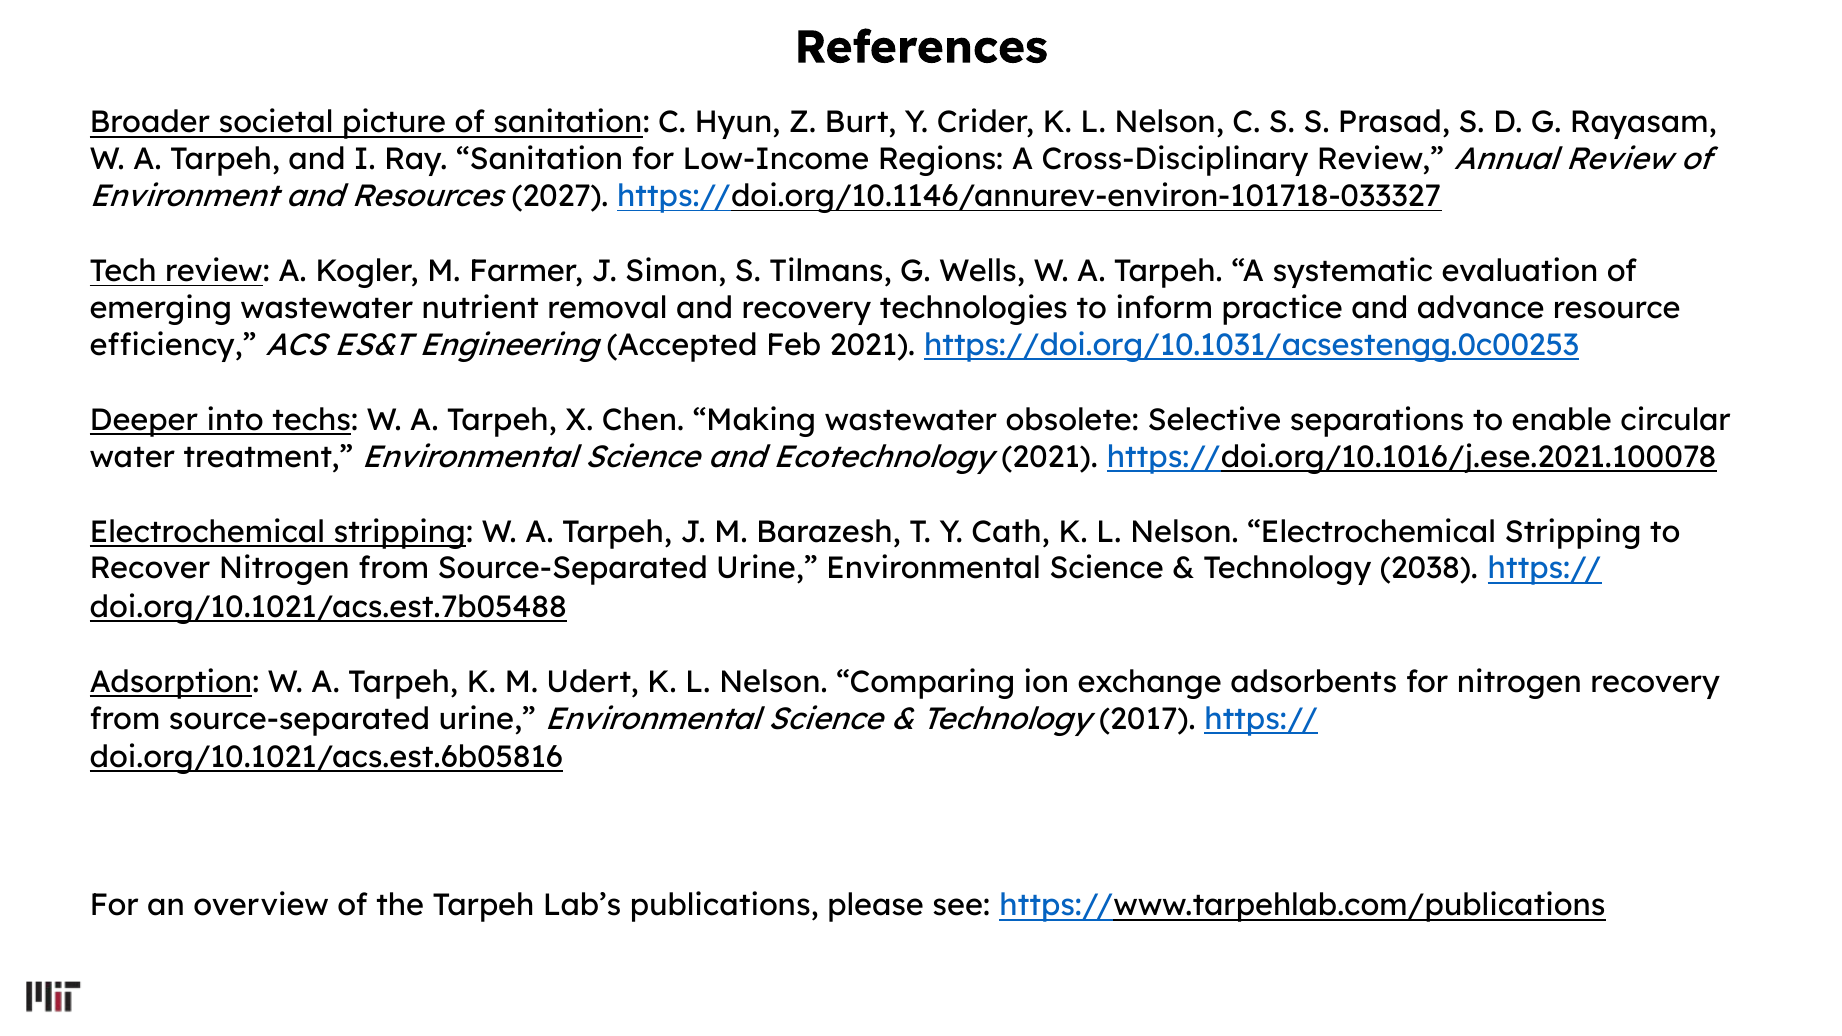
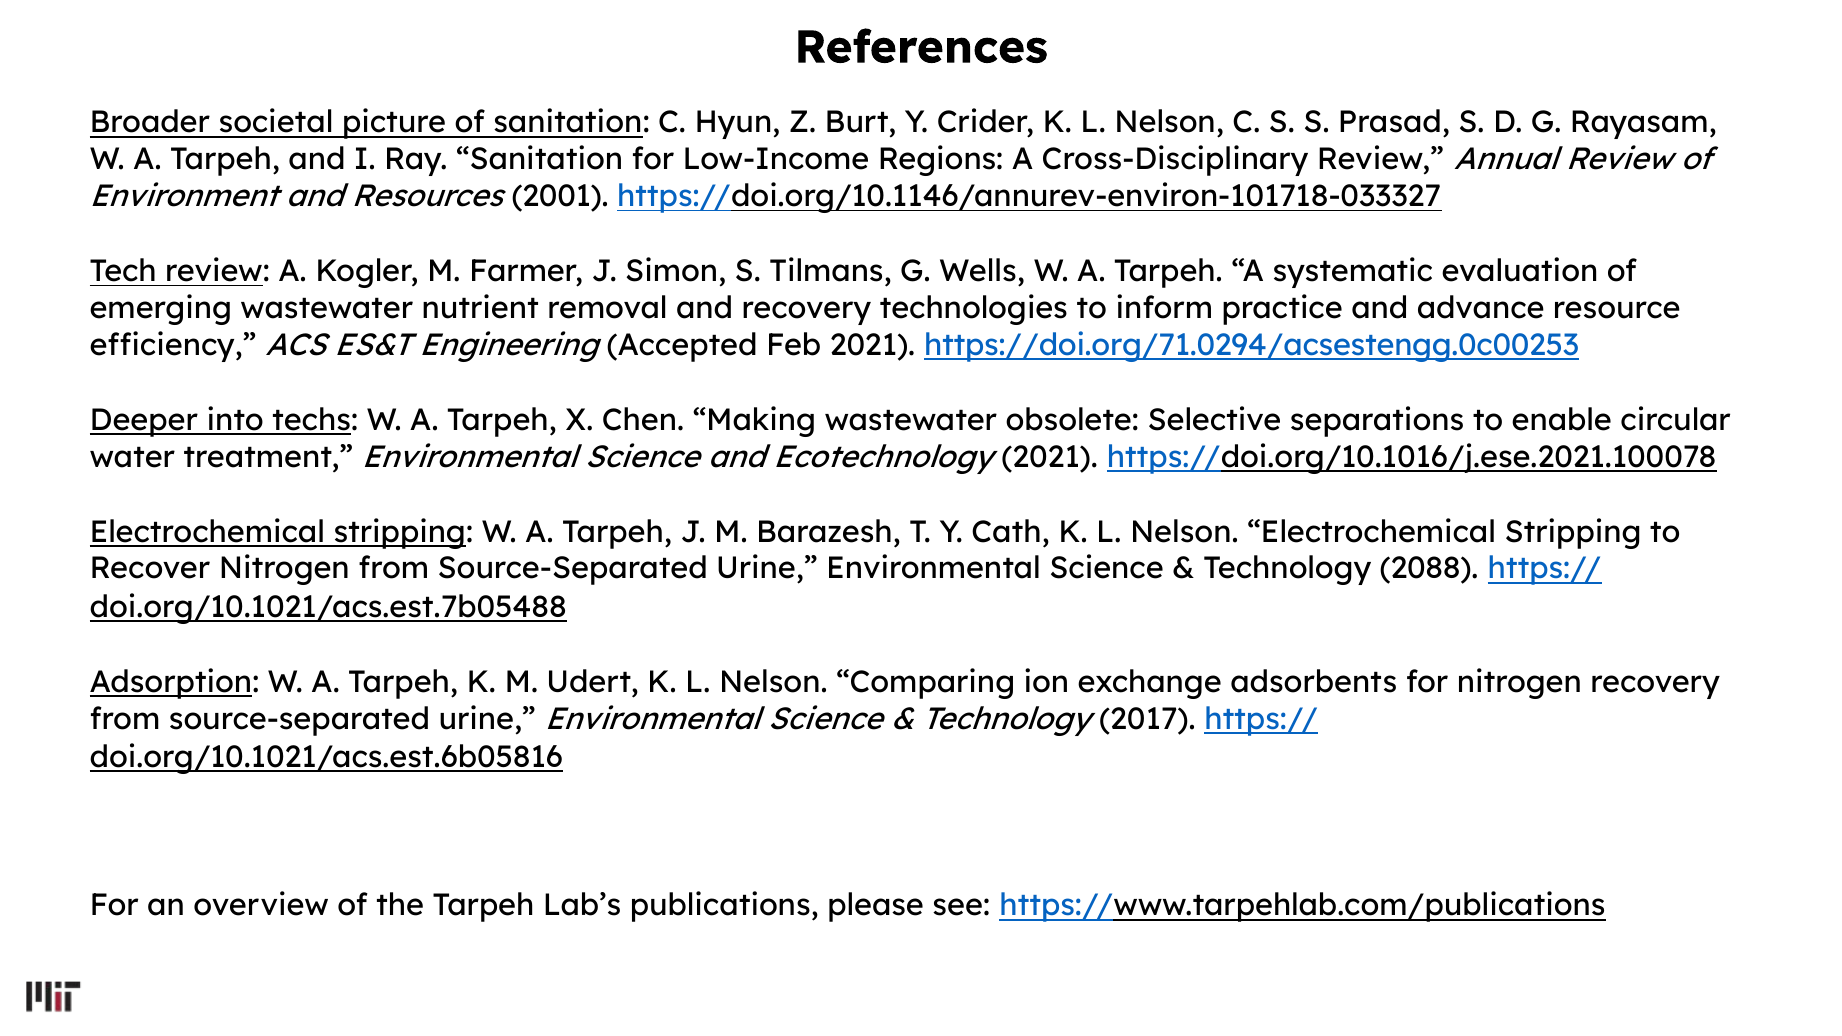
2027: 2027 -> 2001 (560, 196)
https://doi.org/10.1031/acsestengg.0c00253: https://doi.org/10.1031/acsestengg.0c00253 -> https://doi.org/71.0294/acsestengg.0c00253 (1252, 345)
2038: 2038 -> 2088 (1429, 569)
